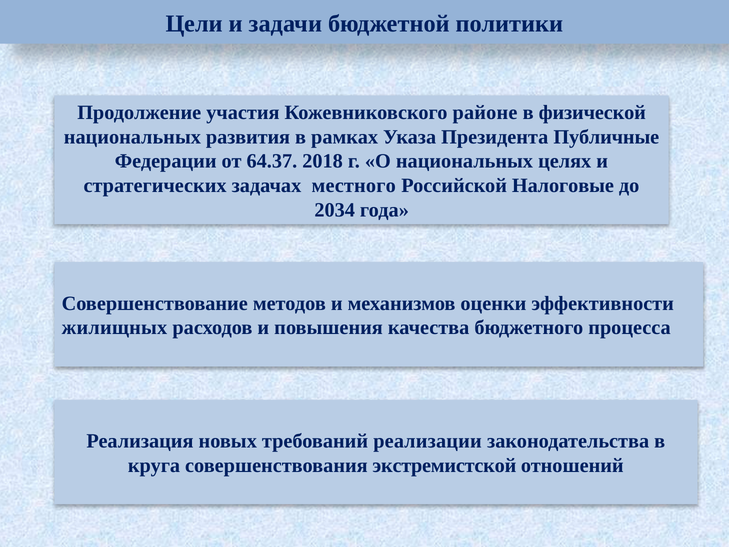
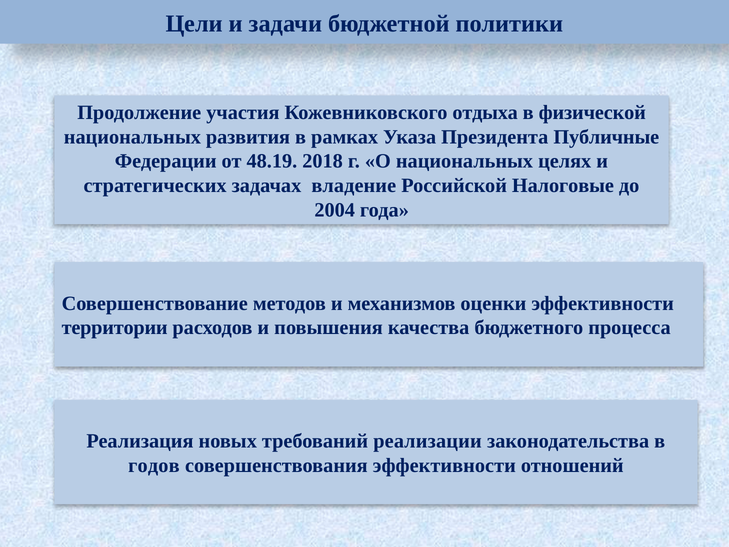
районе: районе -> отдыха (485, 113)
64.37: 64.37 -> 48.19 (272, 161)
местного: местного -> владение (354, 185)
2034: 2034 -> 2004 (335, 210)
жилищных: жилищных -> территории (115, 328)
круга: круга -> годов (154, 465)
совершенствования экстремистской: экстремистской -> эффективности (444, 465)
